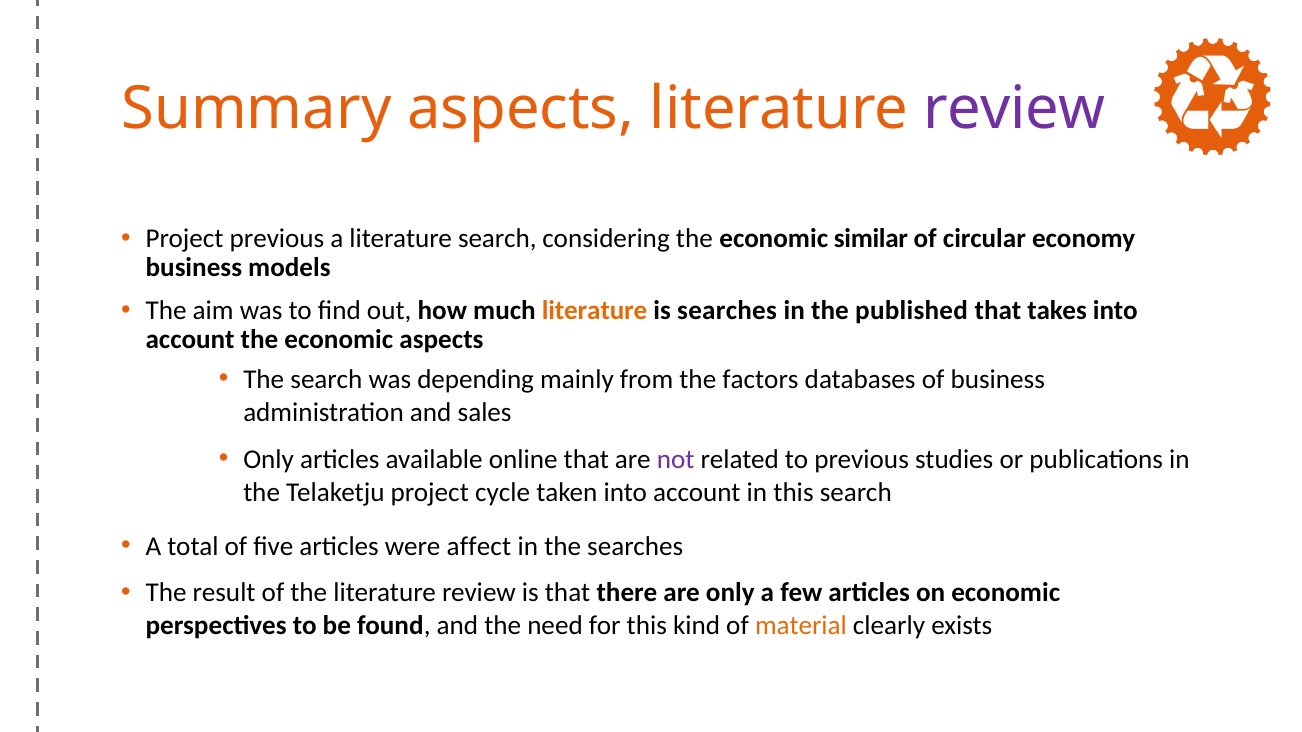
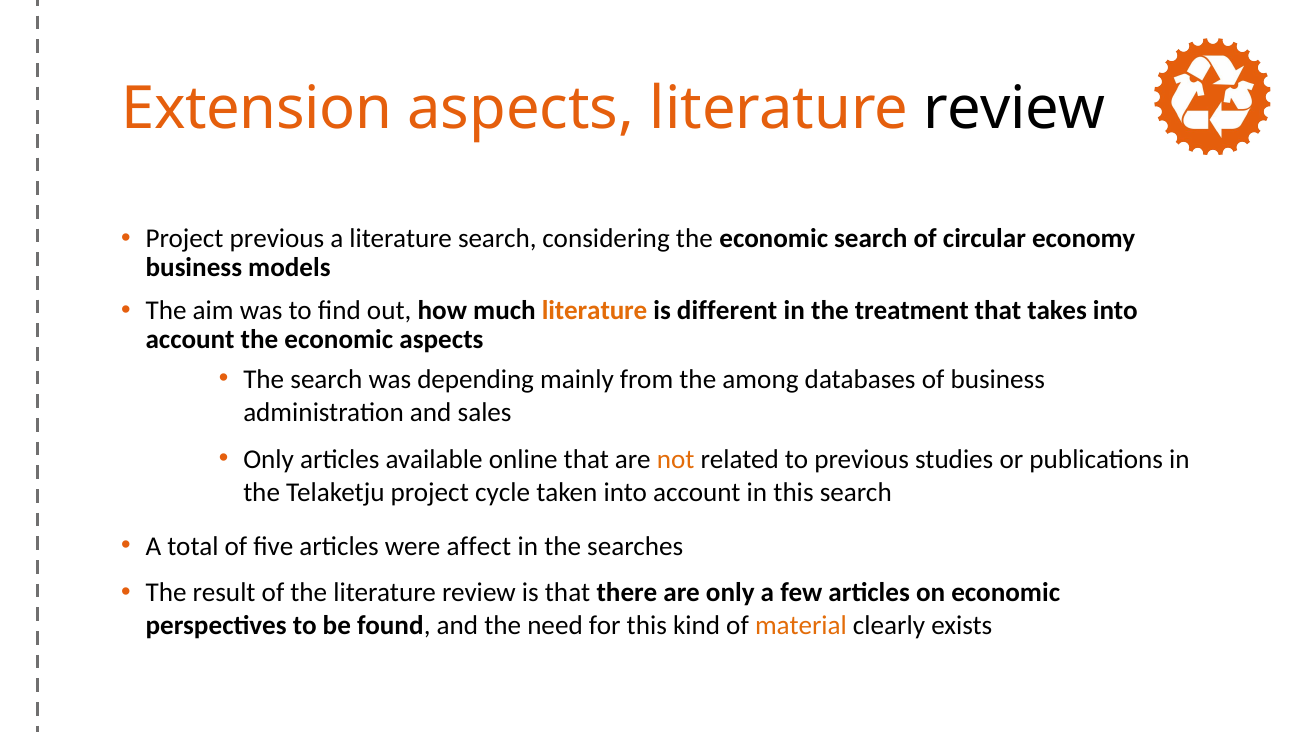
Summary: Summary -> Extension (257, 109)
review colour: purple -> black (1015, 109)
economic similar: similar -> search (871, 238)
is searches: searches -> different (727, 311)
published: published -> treatment (912, 311)
factors: factors -> among (760, 380)
not colour: purple -> orange (676, 460)
